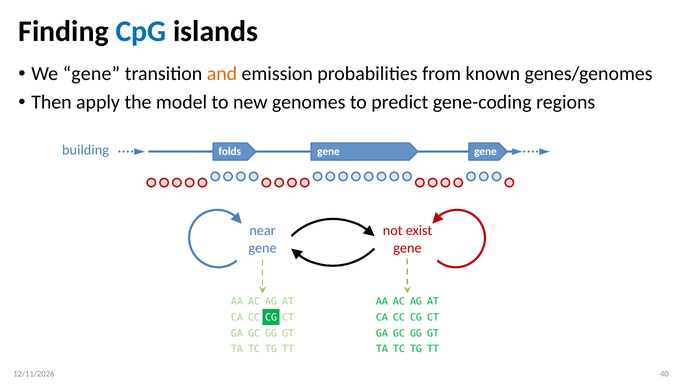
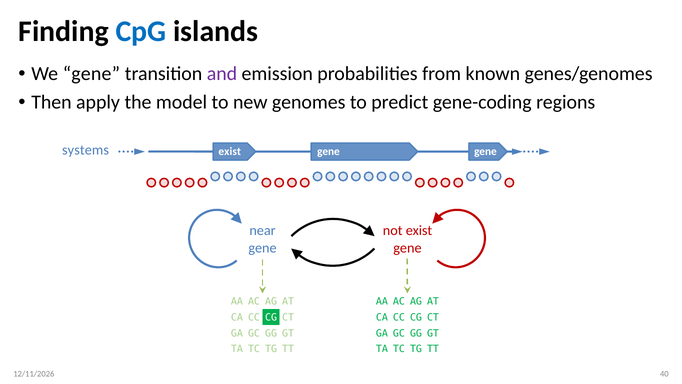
and colour: orange -> purple (222, 74)
building: building -> systems (86, 150)
folds: folds -> exist (230, 151)
